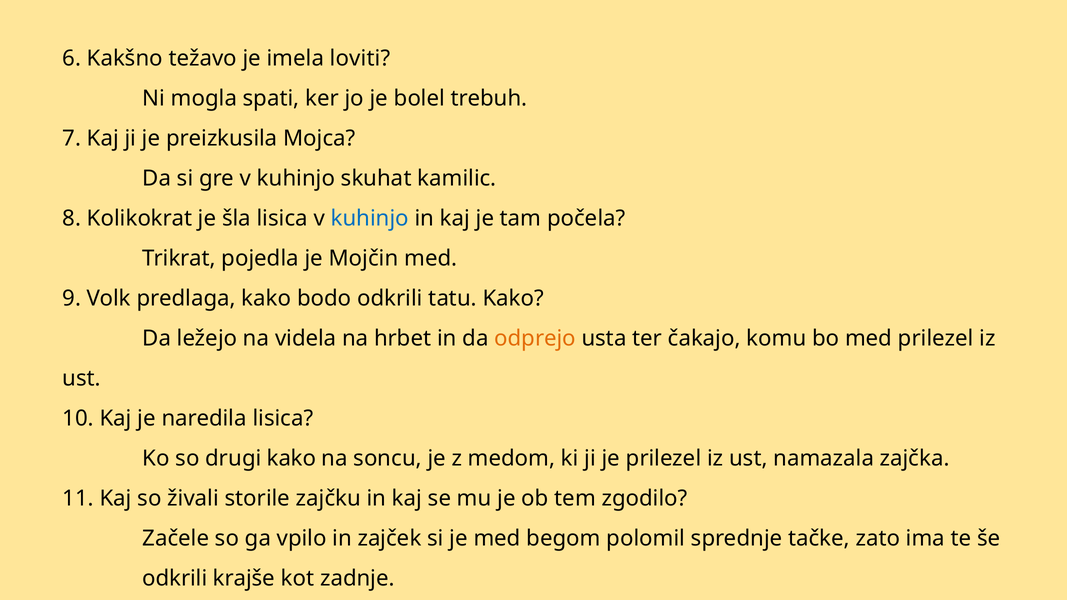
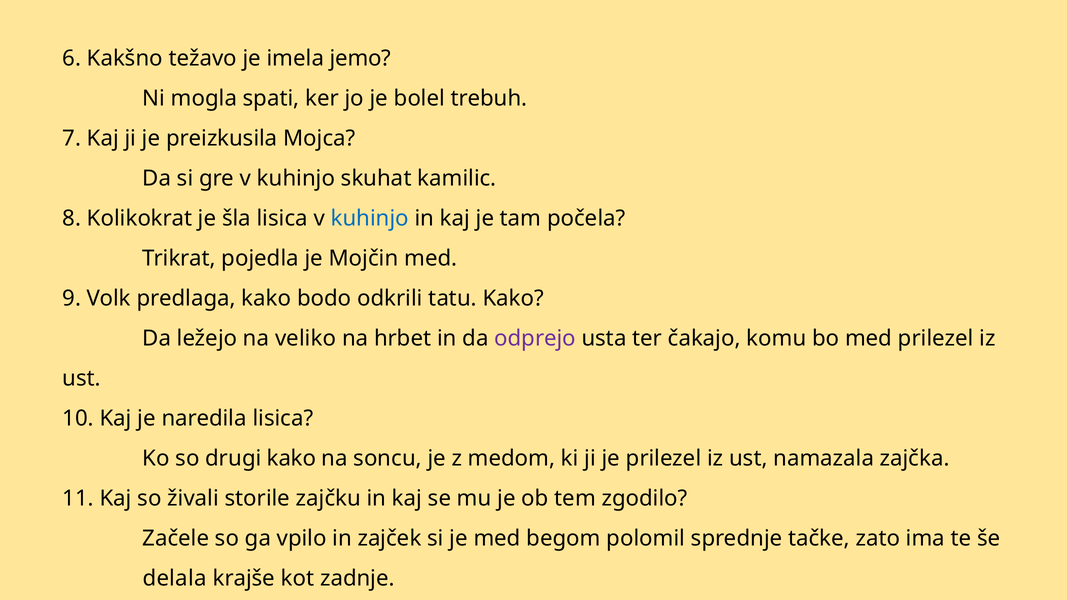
loviti: loviti -> jemo (360, 59)
videla: videla -> veliko (306, 339)
odprejo colour: orange -> purple (535, 339)
odkrili: odkrili -> delala (175, 579)
